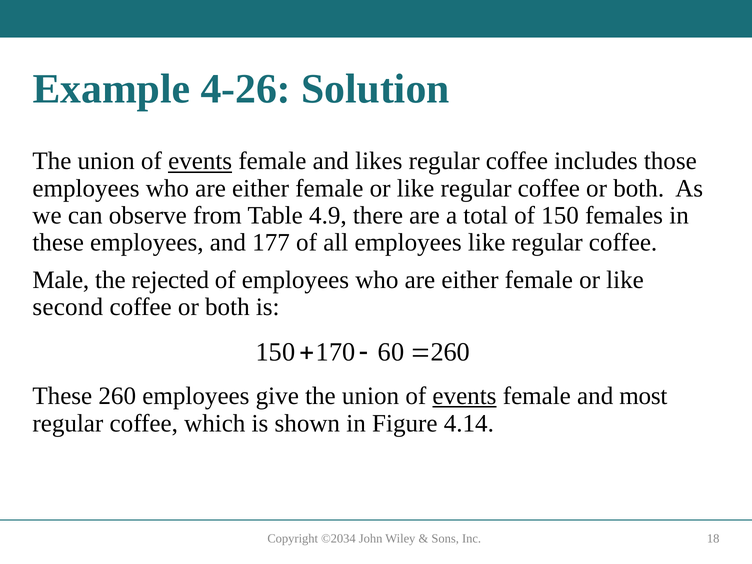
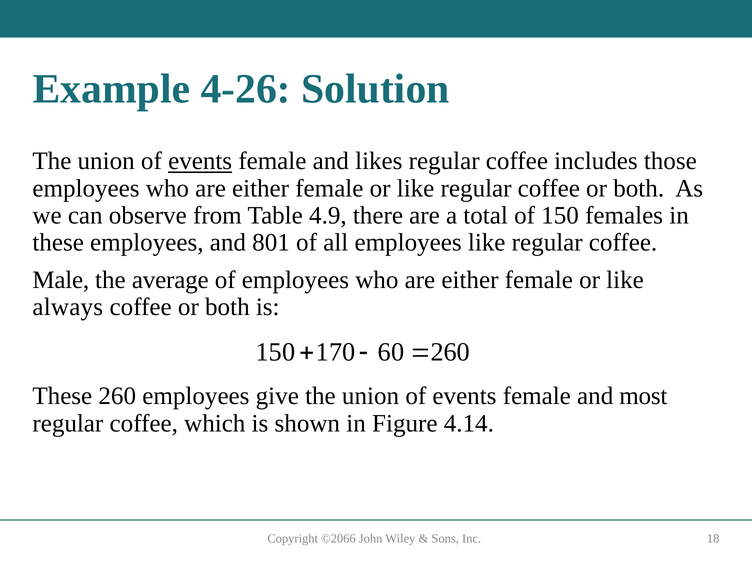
177: 177 -> 801 (271, 242)
rejected: rejected -> average (170, 280)
second: second -> always (68, 307)
events underline: present -> none (464, 396)
©2034: ©2034 -> ©2066 (338, 539)
